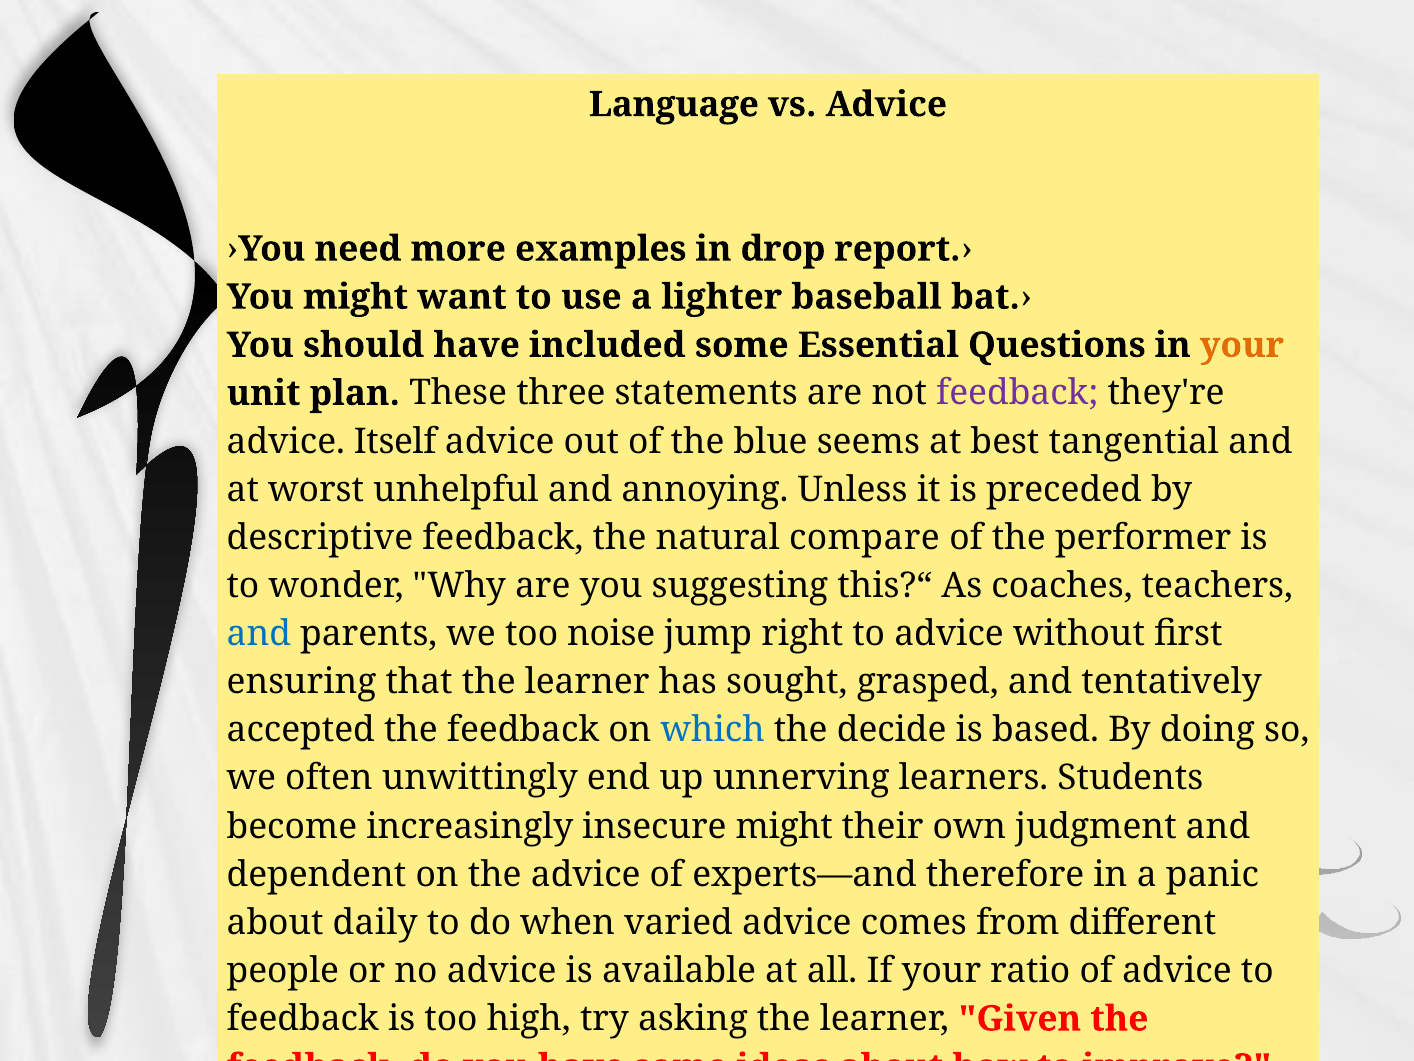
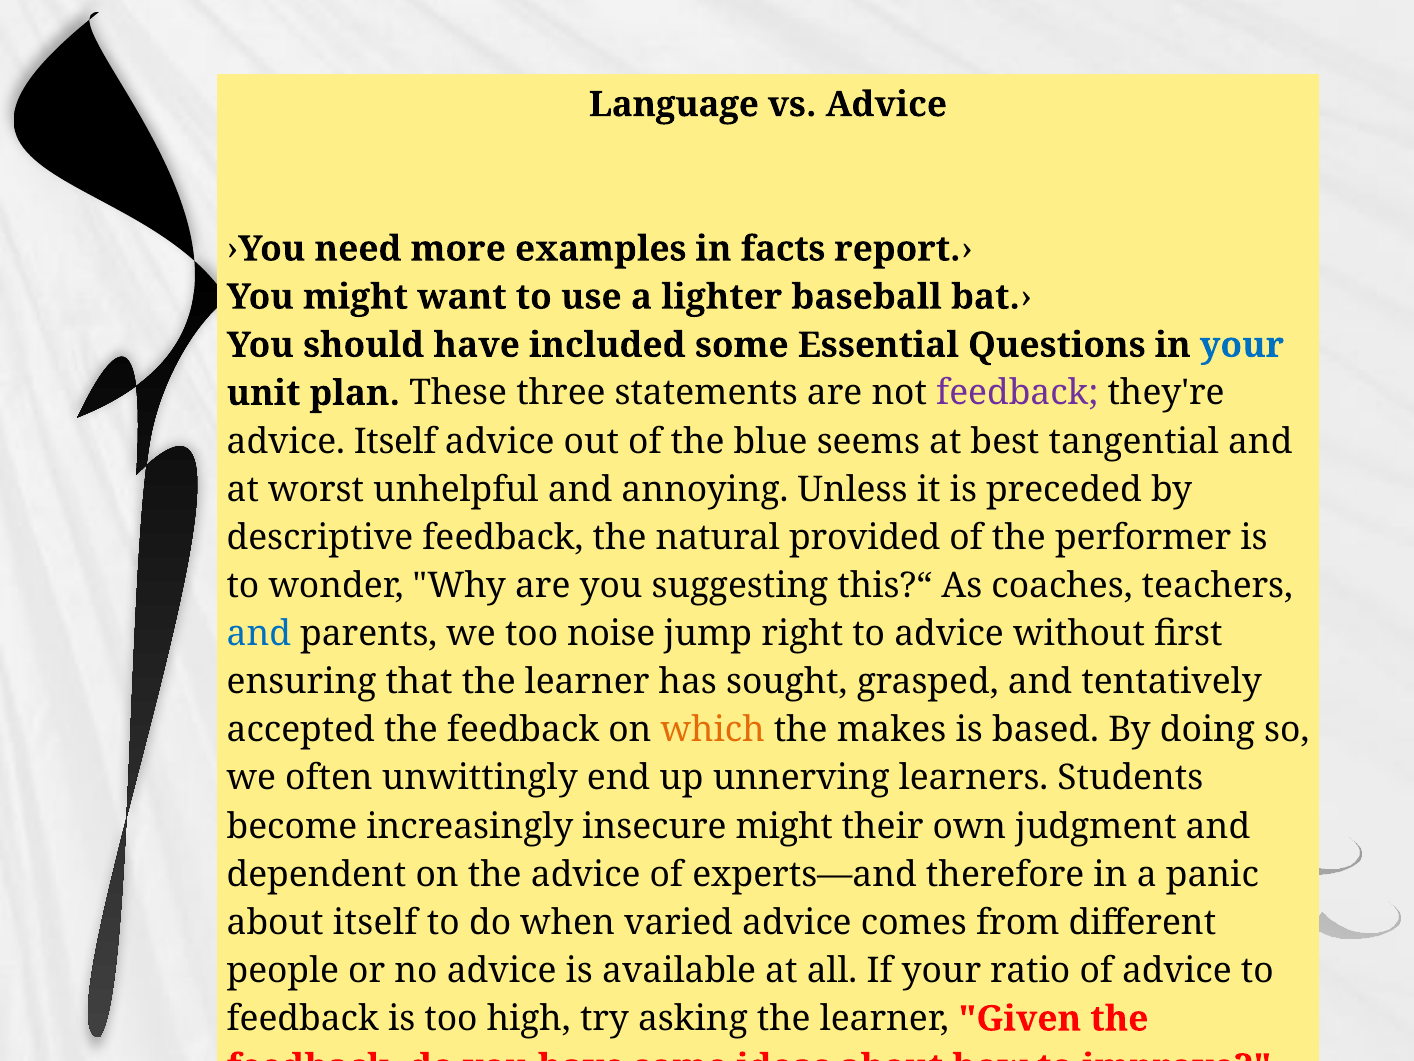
drop: drop -> facts (783, 249)
your colour: orange -> blue (1242, 345)
compare: compare -> provided (865, 537)
which colour: blue -> orange (713, 730)
decide: decide -> makes (892, 730)
about daily: daily -> itself (375, 922)
